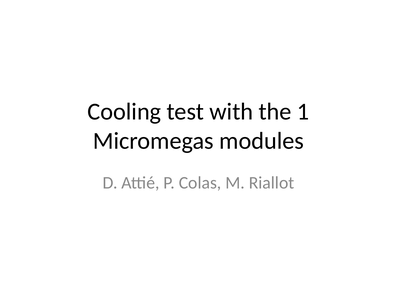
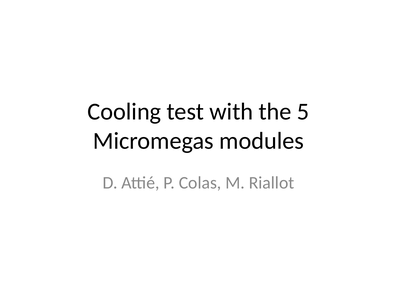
1: 1 -> 5 (303, 112)
